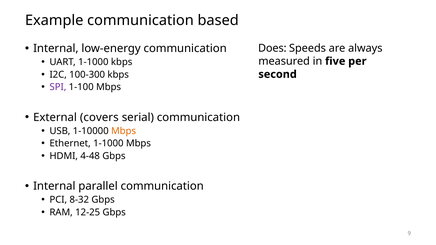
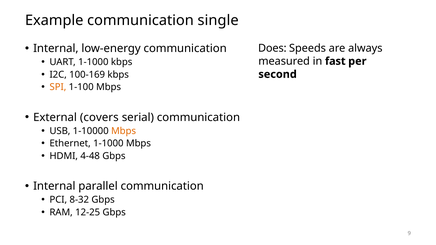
based: based -> single (218, 20)
five: five -> fast (335, 61)
100-300: 100-300 -> 100-169 (87, 75)
SPI colour: purple -> orange (58, 87)
